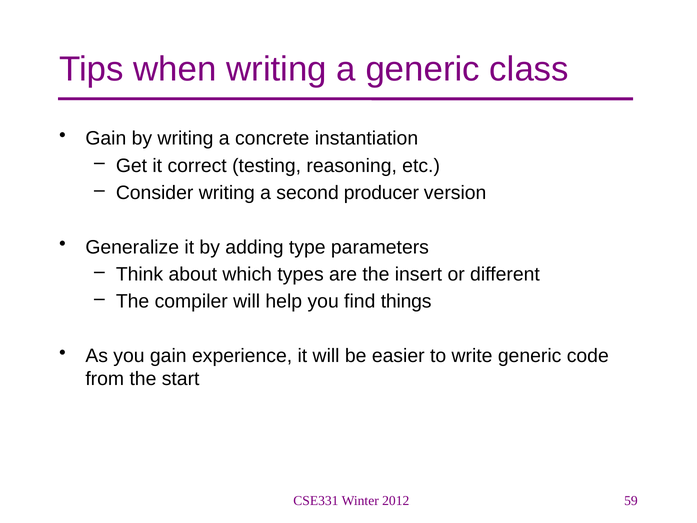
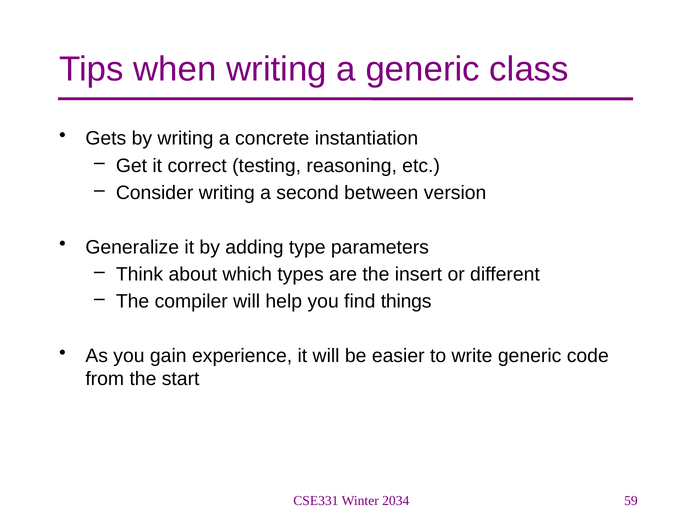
Gain: Gain -> Gets (106, 138)
producer: producer -> between (381, 193)
2012: 2012 -> 2034 (396, 500)
